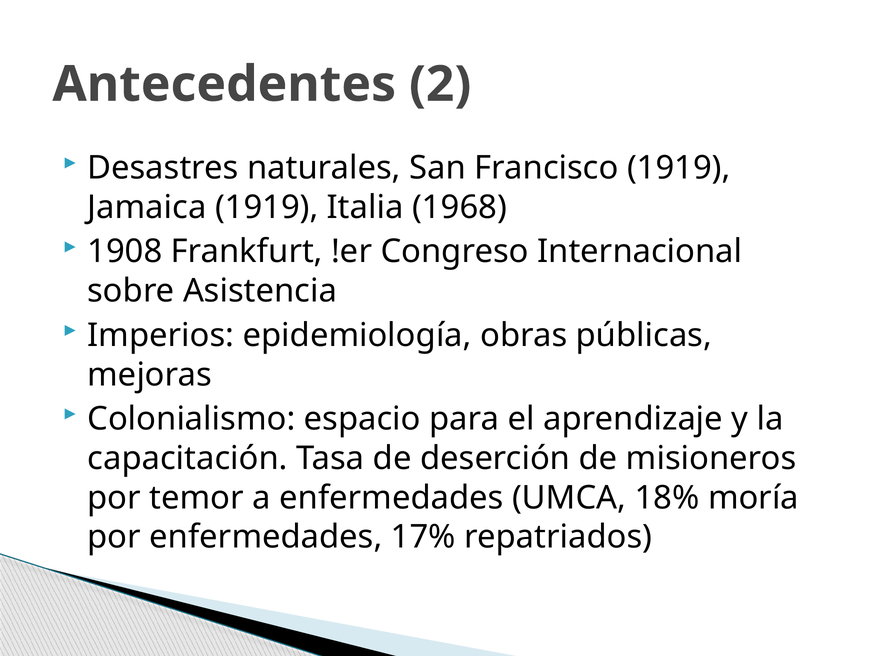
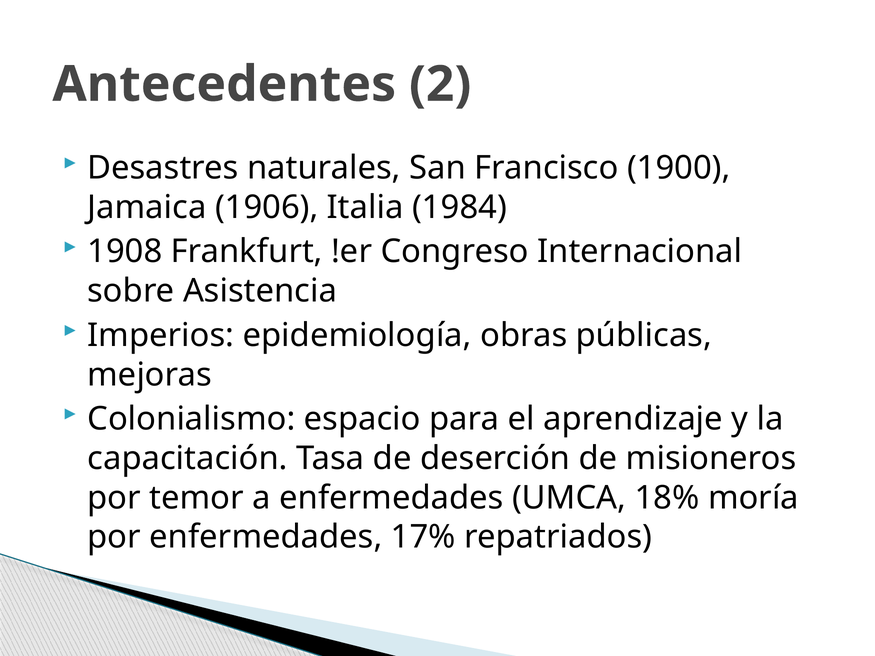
Francisco 1919: 1919 -> 1900 (679, 168)
Jamaica 1919: 1919 -> 1906 (267, 207)
1968: 1968 -> 1984 (460, 207)
